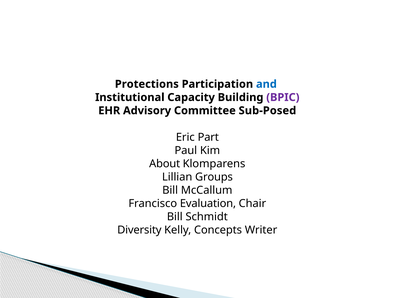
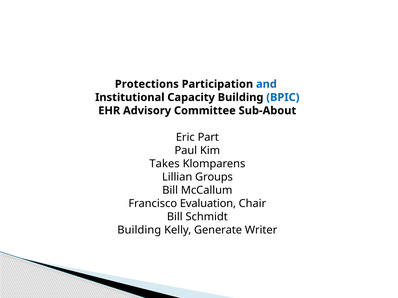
BPIC colour: purple -> blue (283, 98)
Sub-Posed: Sub-Posed -> Sub-About (267, 111)
About: About -> Takes (165, 164)
Diversity: Diversity -> Building (139, 230)
Concepts: Concepts -> Generate (218, 230)
